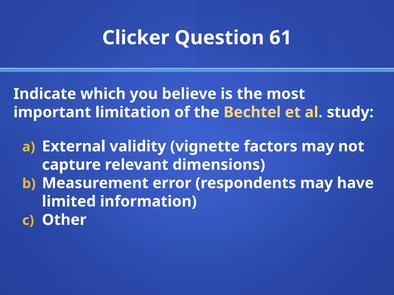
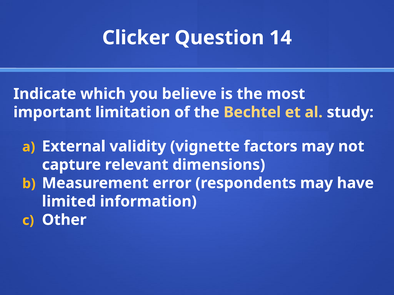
61: 61 -> 14 (281, 38)
